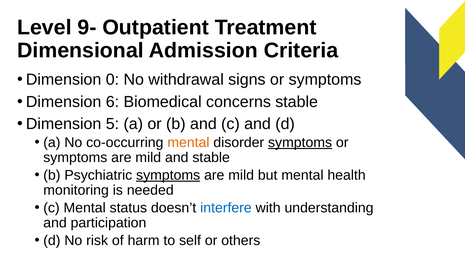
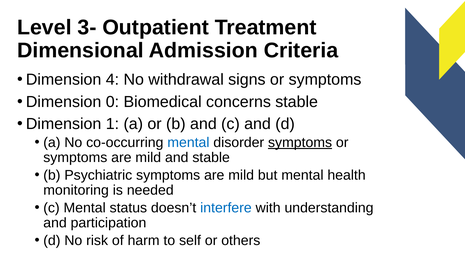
9-: 9- -> 3- (87, 28)
0: 0 -> 4 (112, 80)
6: 6 -> 0 (112, 102)
5: 5 -> 1 (112, 124)
mental colour: orange -> blue (188, 143)
symptoms underline: present -> none (168, 176)
